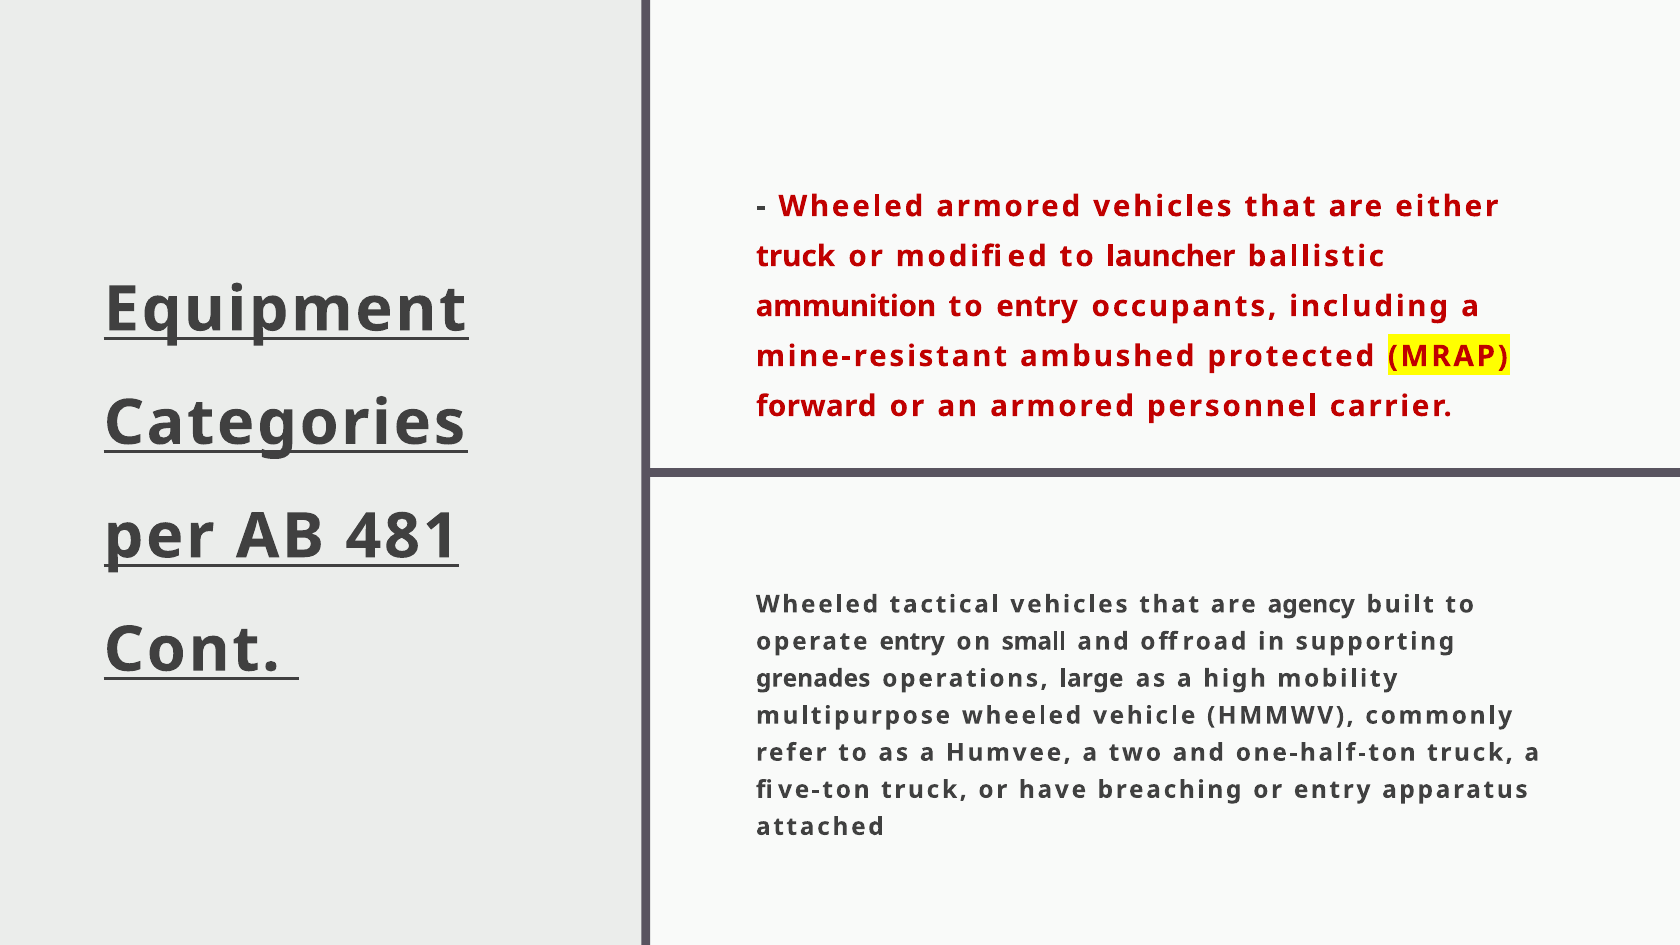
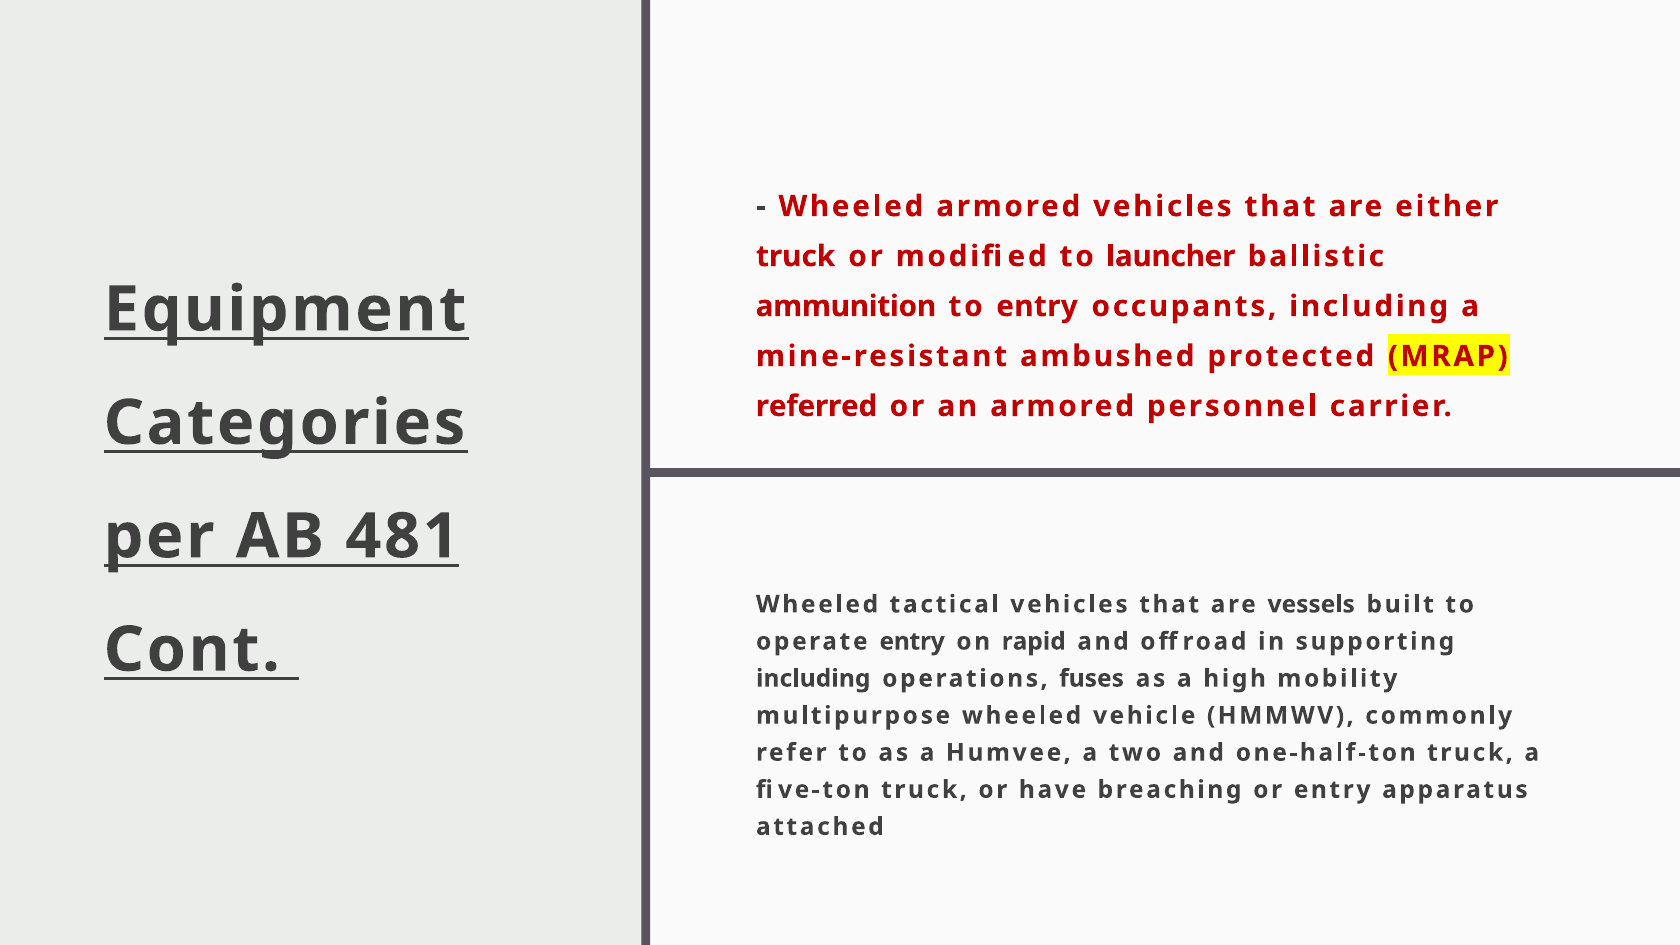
forward: forward -> referred (817, 406)
agency: agency -> vessels (1311, 604)
small: small -> rapid (1034, 641)
grenades: grenades -> including (813, 679)
large: large -> fuses (1092, 679)
